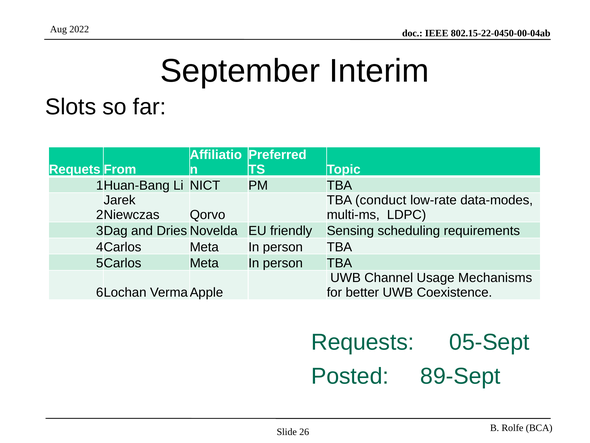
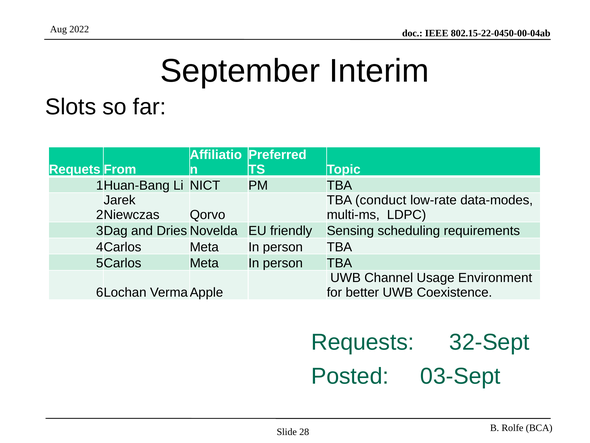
Mechanisms: Mechanisms -> Environment (495, 278)
05-Sept: 05-Sept -> 32-Sept (489, 342)
89-Sept: 89-Sept -> 03-Sept (460, 376)
26: 26 -> 28 (304, 431)
